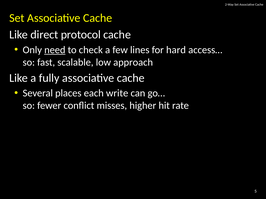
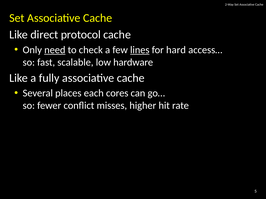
lines underline: none -> present (140, 50)
approach: approach -> hardware (133, 62)
write: write -> cores (117, 93)
